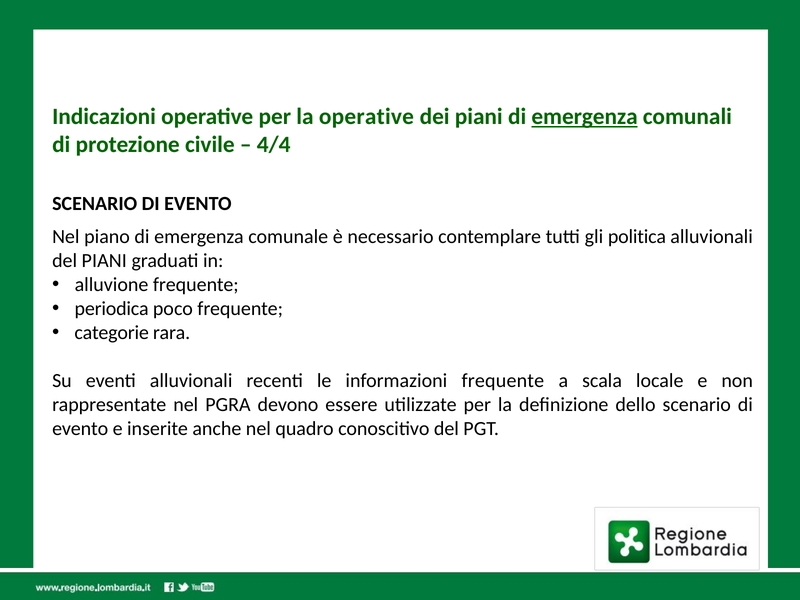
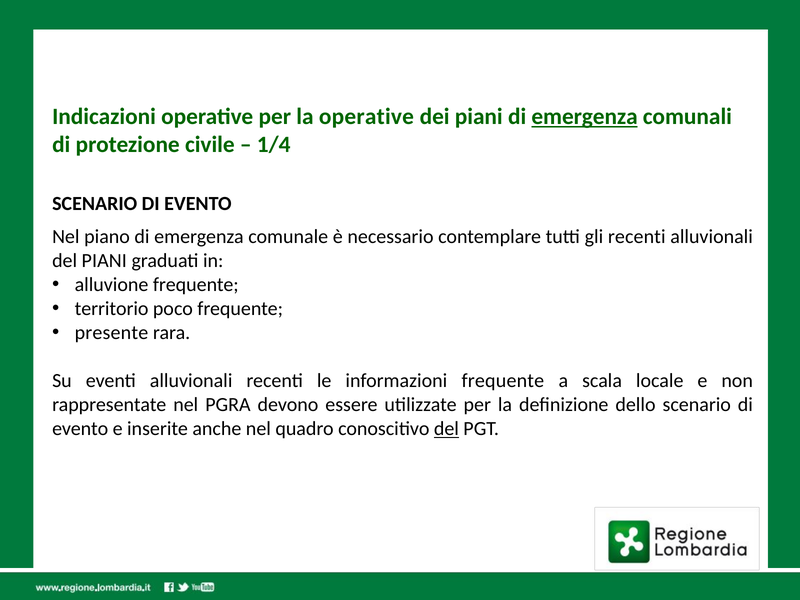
4/4: 4/4 -> 1/4 (274, 145)
gli politica: politica -> recenti (637, 237)
periodica: periodica -> territorio (112, 309)
categorie: categorie -> presente (111, 333)
del underline: none -> present (446, 429)
